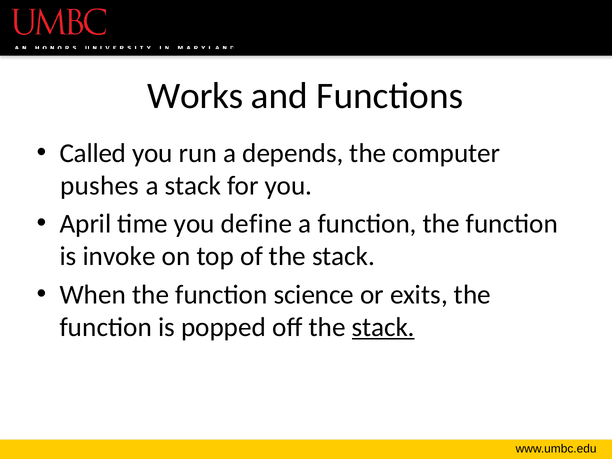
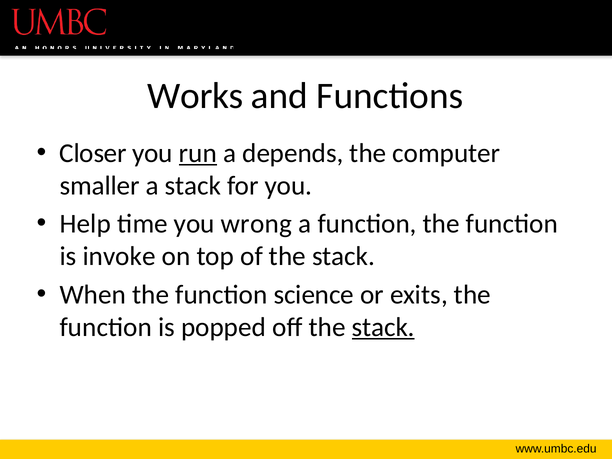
Called: Called -> Closer (93, 153)
run underline: none -> present (198, 153)
pushes: pushes -> smaller (100, 186)
April: April -> Help (85, 224)
define: define -> wrong (256, 224)
